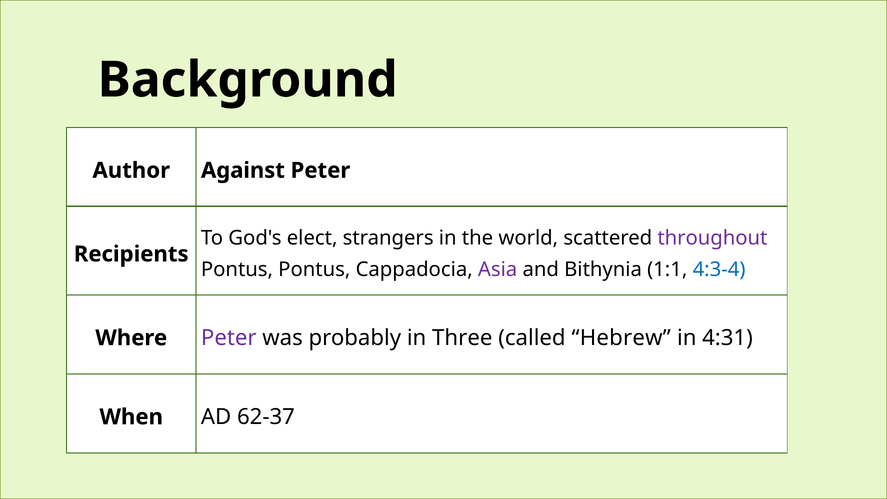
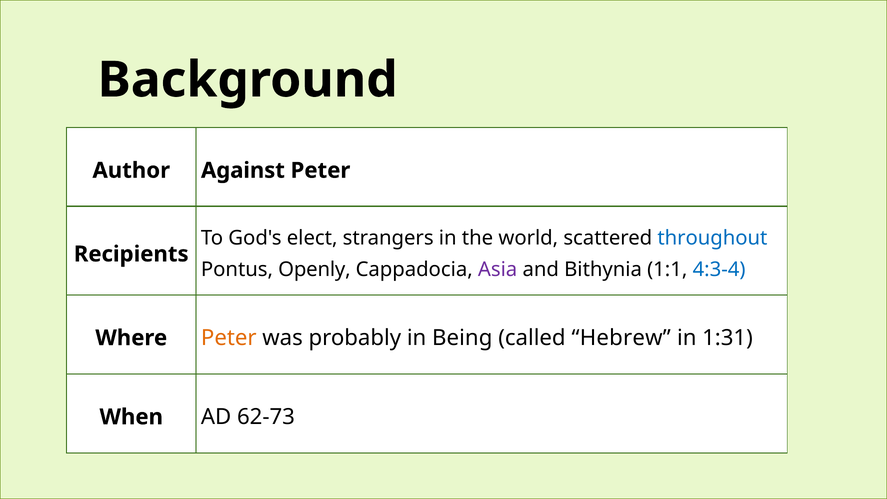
throughout colour: purple -> blue (712, 238)
Pontus Pontus: Pontus -> Openly (314, 270)
Peter colour: purple -> orange (229, 338)
Three: Three -> Being (462, 338)
4:31: 4:31 -> 1:31 (727, 338)
62-37: 62-37 -> 62-73 (266, 417)
